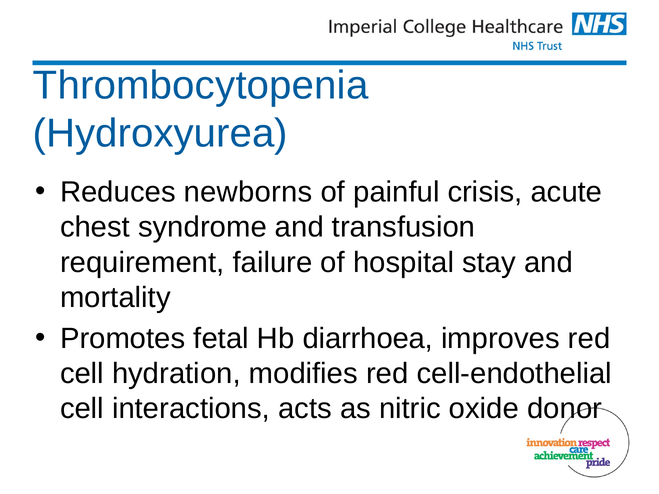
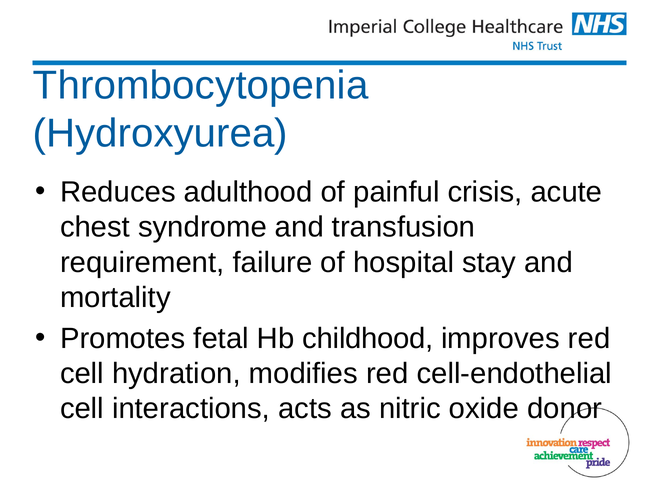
newborns: newborns -> adulthood (248, 192)
diarrhoea: diarrhoea -> childhood (368, 339)
